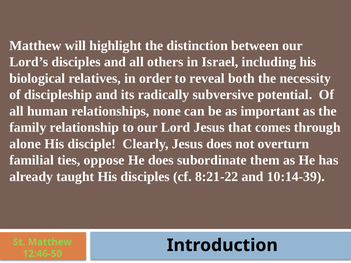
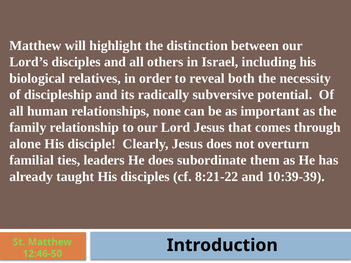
oppose: oppose -> leaders (104, 160)
10:14-39: 10:14-39 -> 10:39-39 (296, 177)
